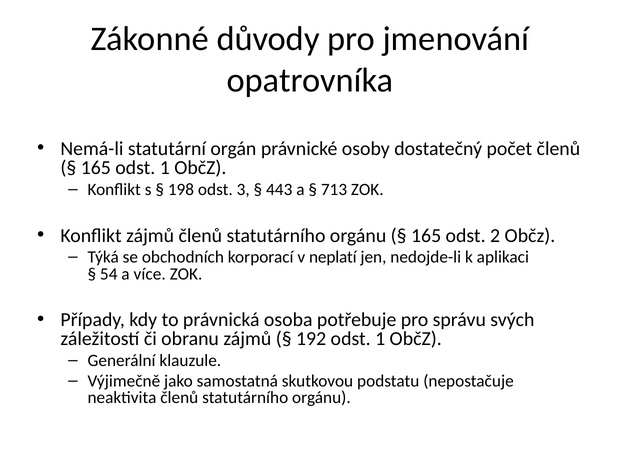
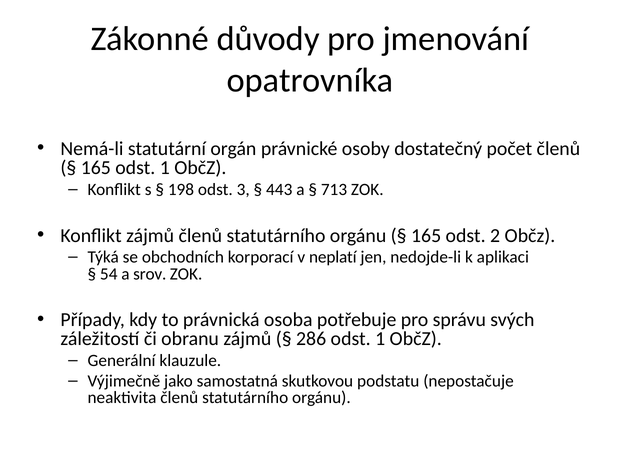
více: více -> srov (150, 274)
192: 192 -> 286 (311, 339)
